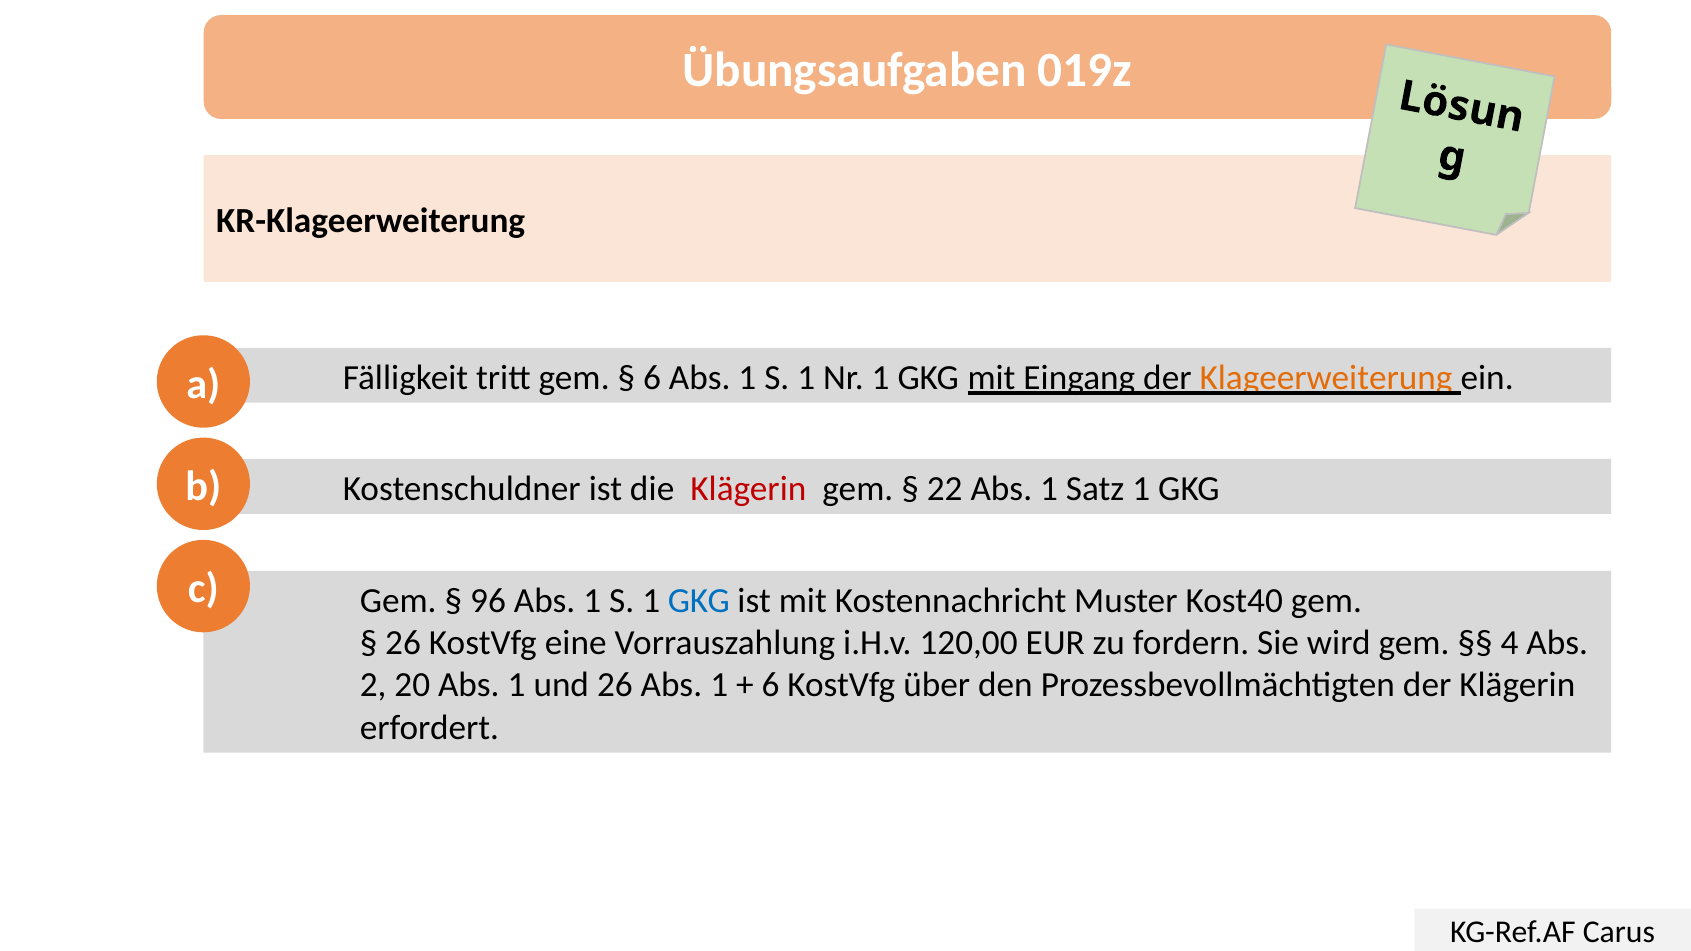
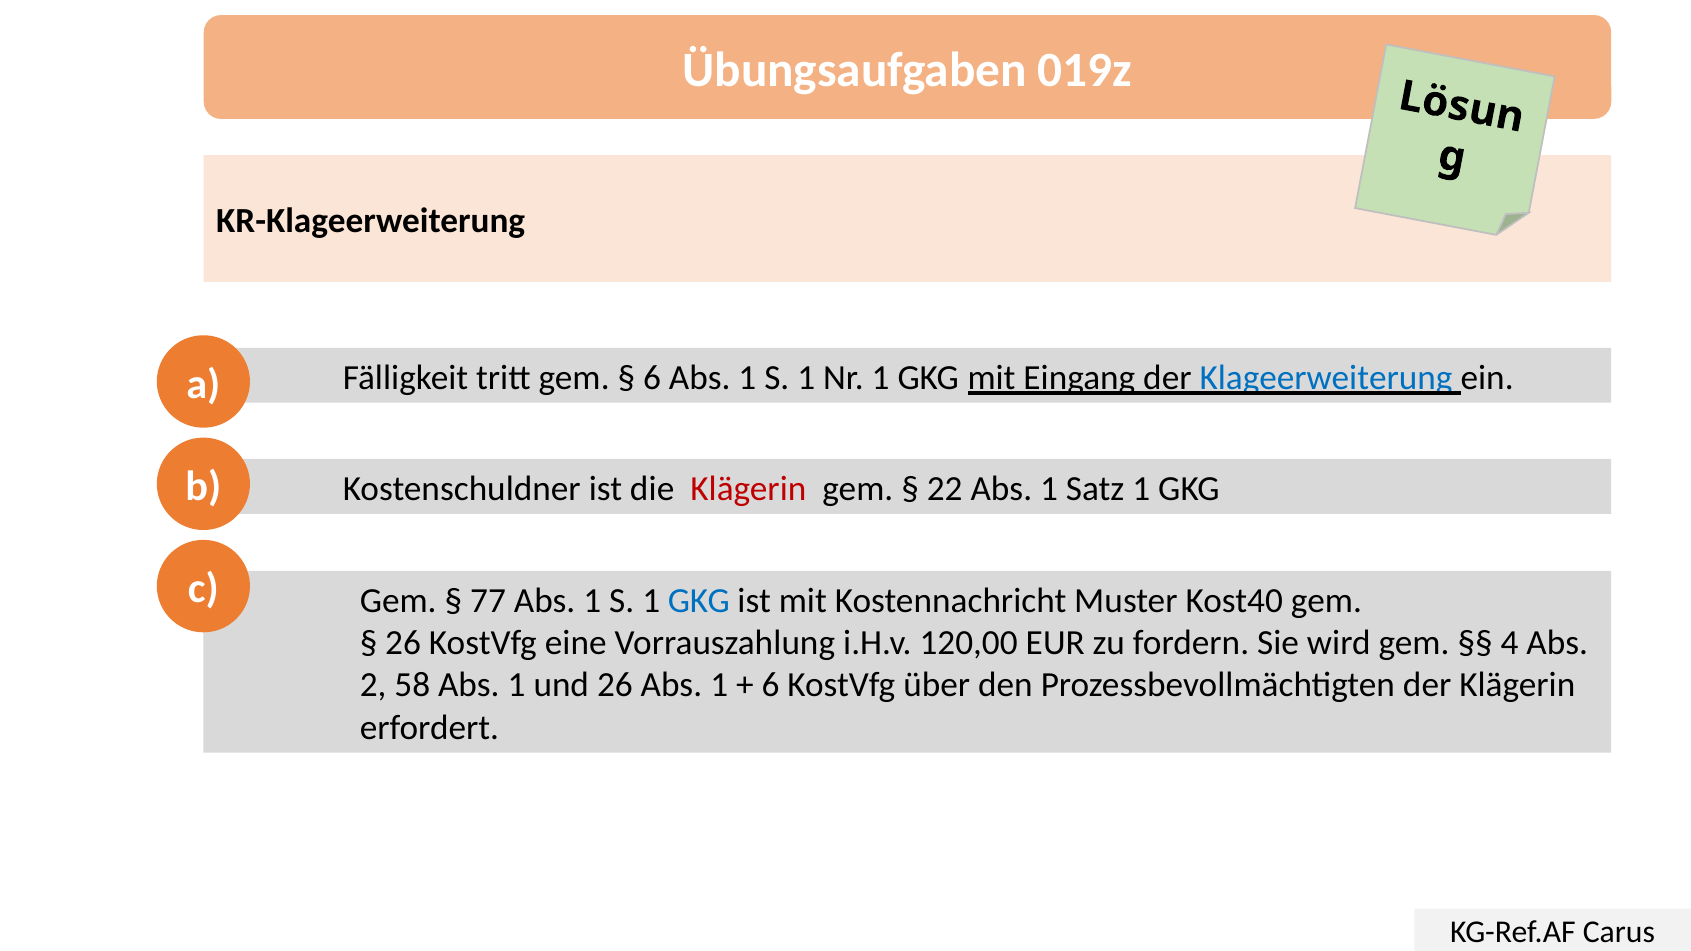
Klageerweiterung colour: orange -> blue (1326, 378)
96: 96 -> 77 (488, 601)
20: 20 -> 58 (412, 685)
